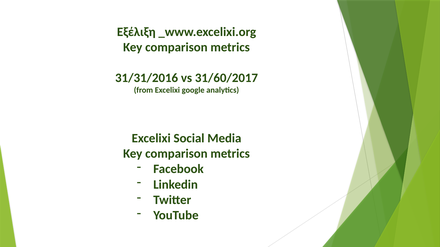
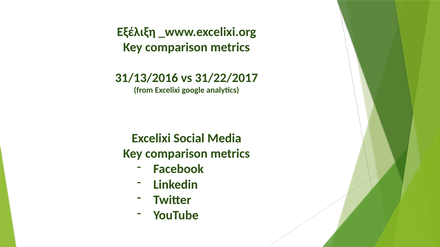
31/31/2016: 31/31/2016 -> 31/13/2016 (147, 78)
31/60/2017: 31/60/2017 -> 31/22/2017 (226, 78)
